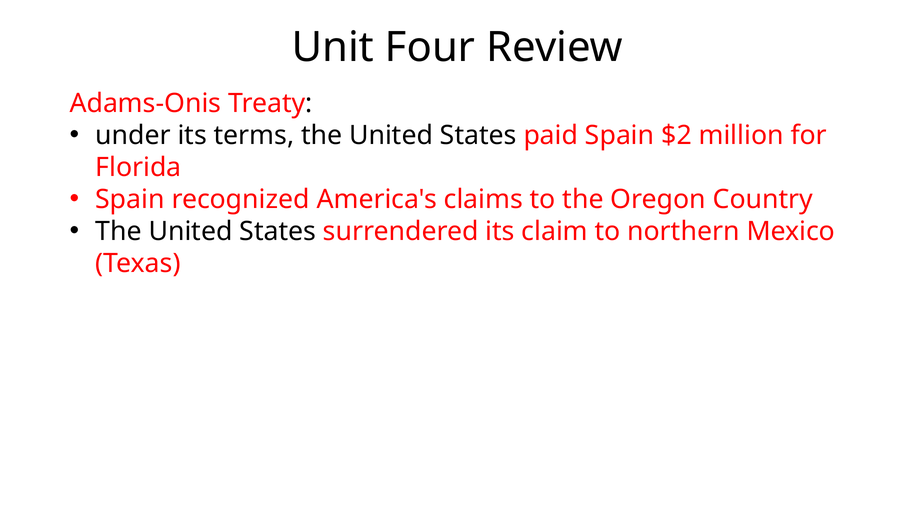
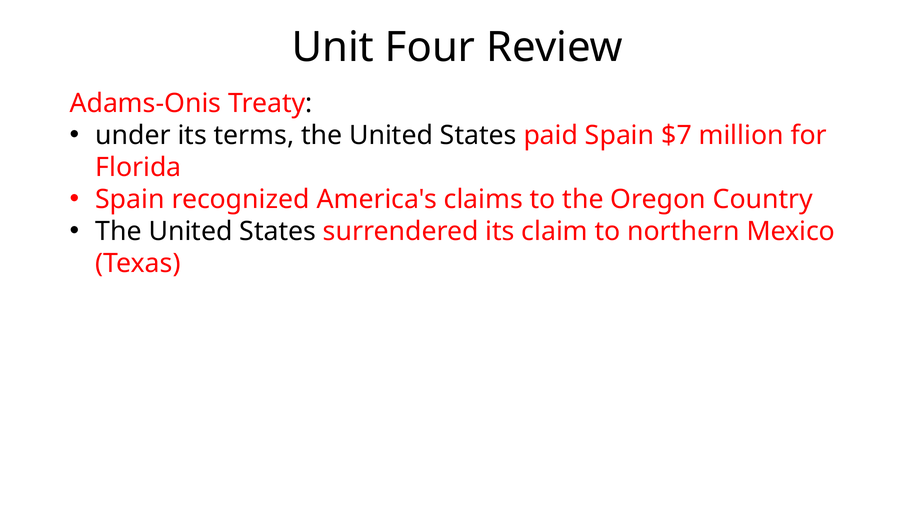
$2: $2 -> $7 (677, 135)
